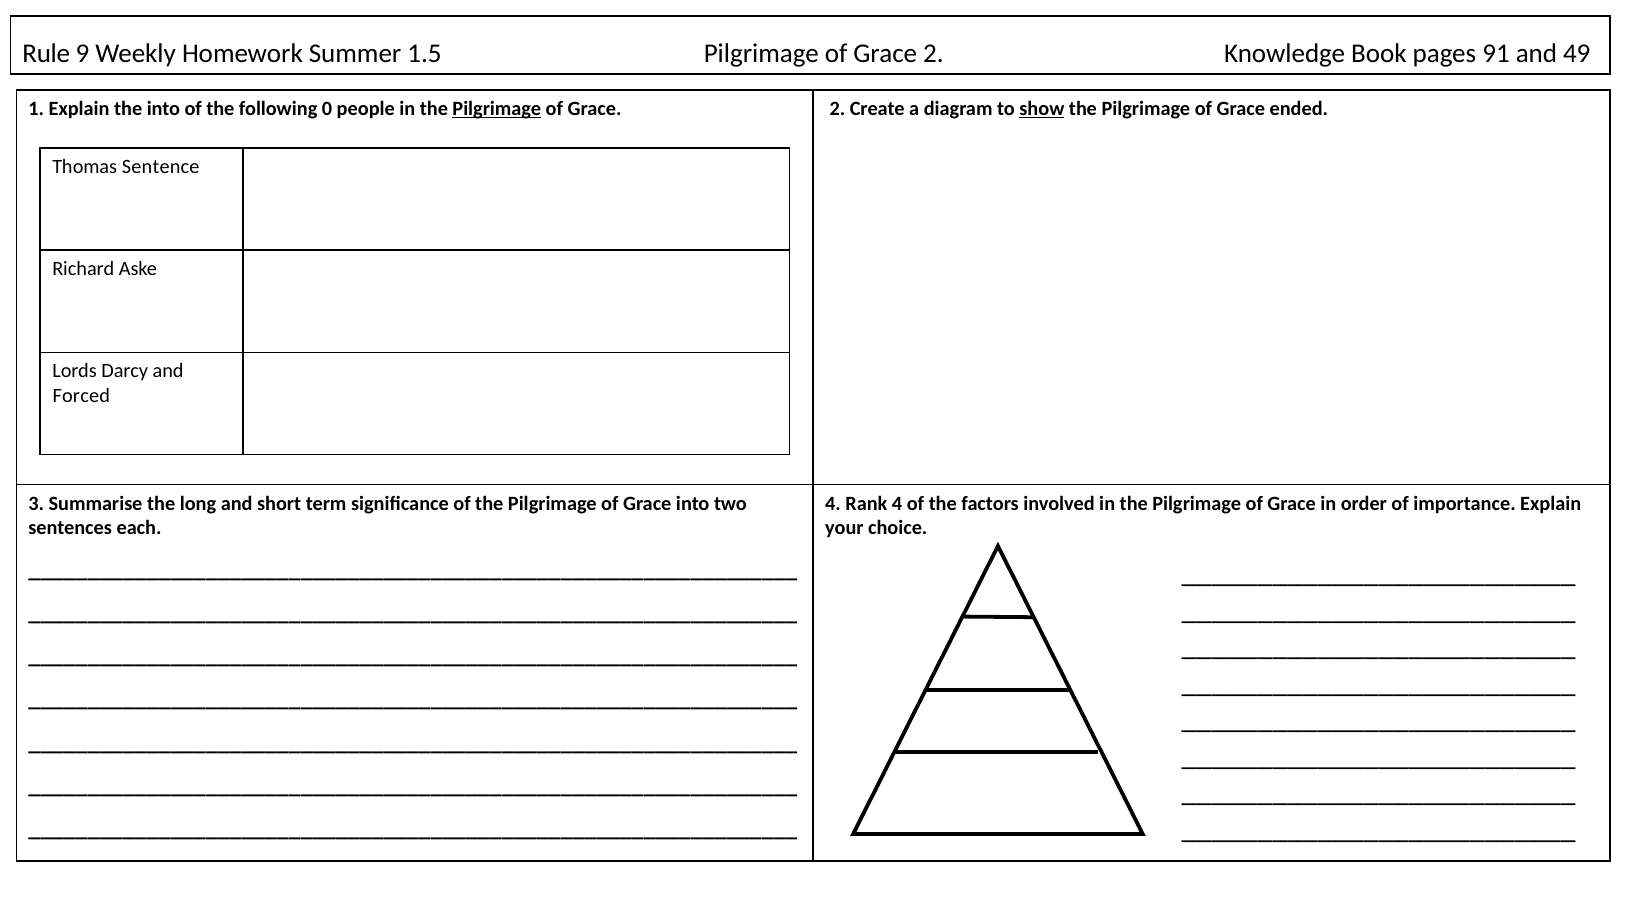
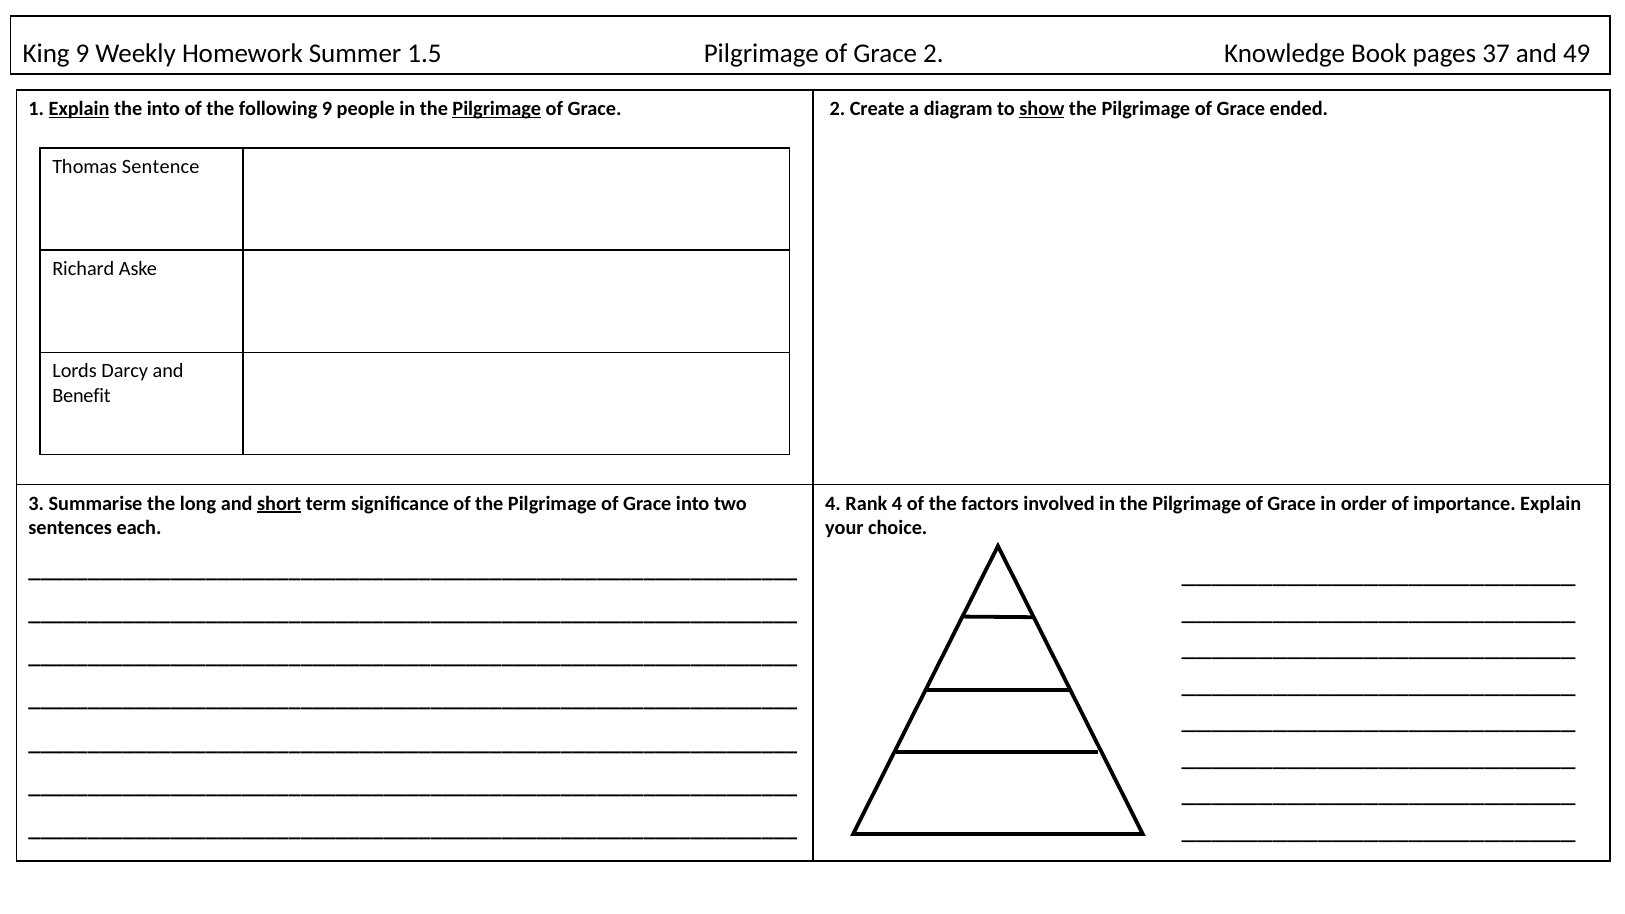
Rule: Rule -> King (46, 53)
91: 91 -> 37 (1496, 53)
Explain underline: none -> present (79, 109)
following 0: 0 -> 9 (327, 109)
Forced: Forced -> Benefit (81, 396)
short underline: none -> present (279, 503)
